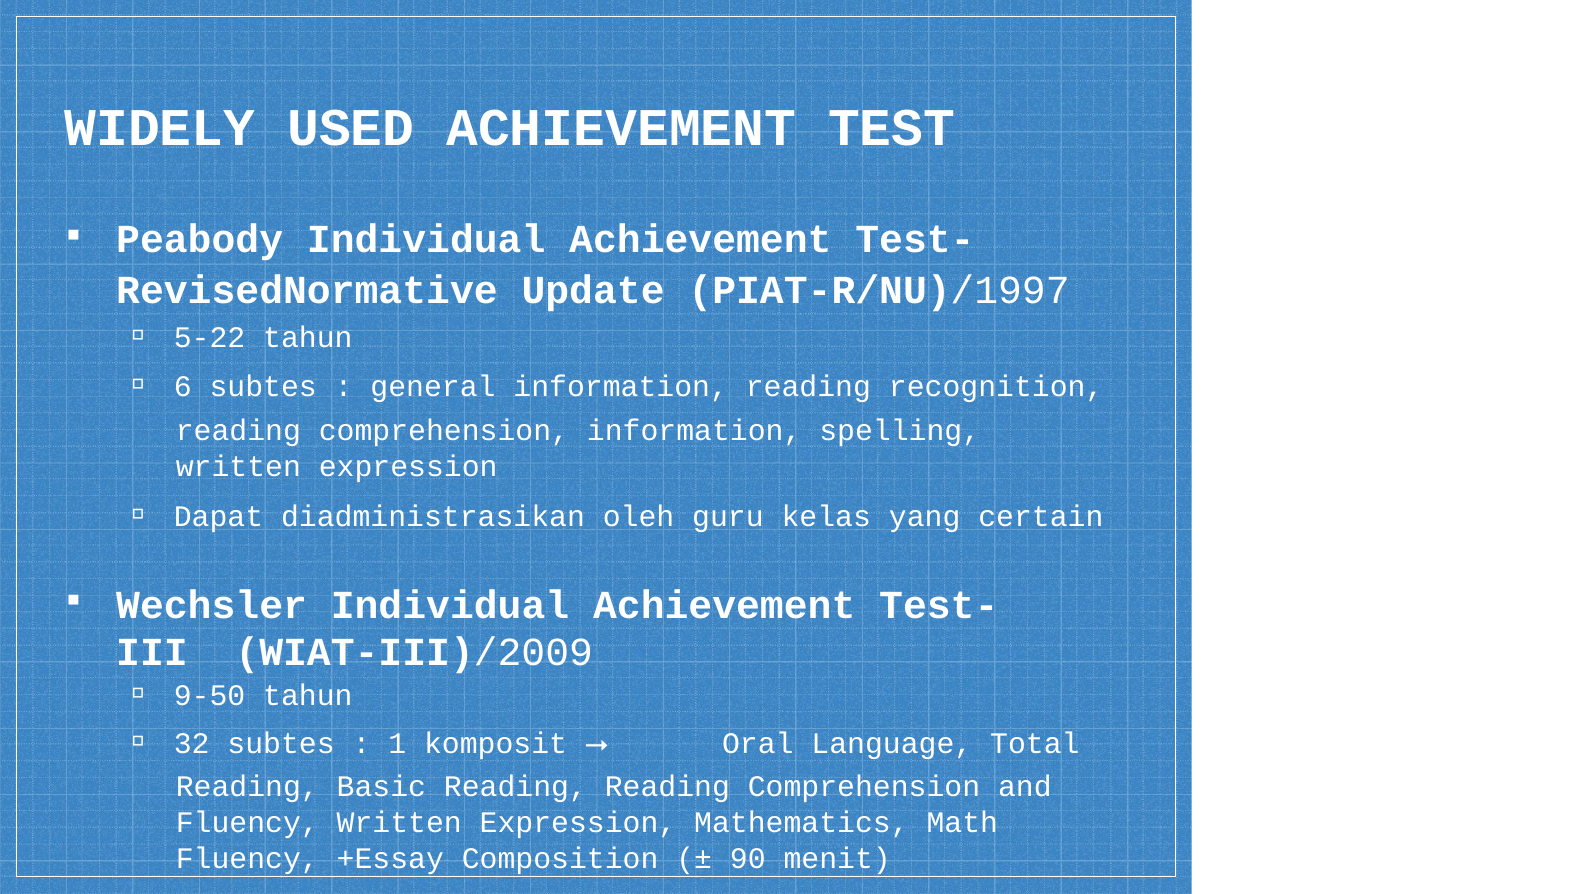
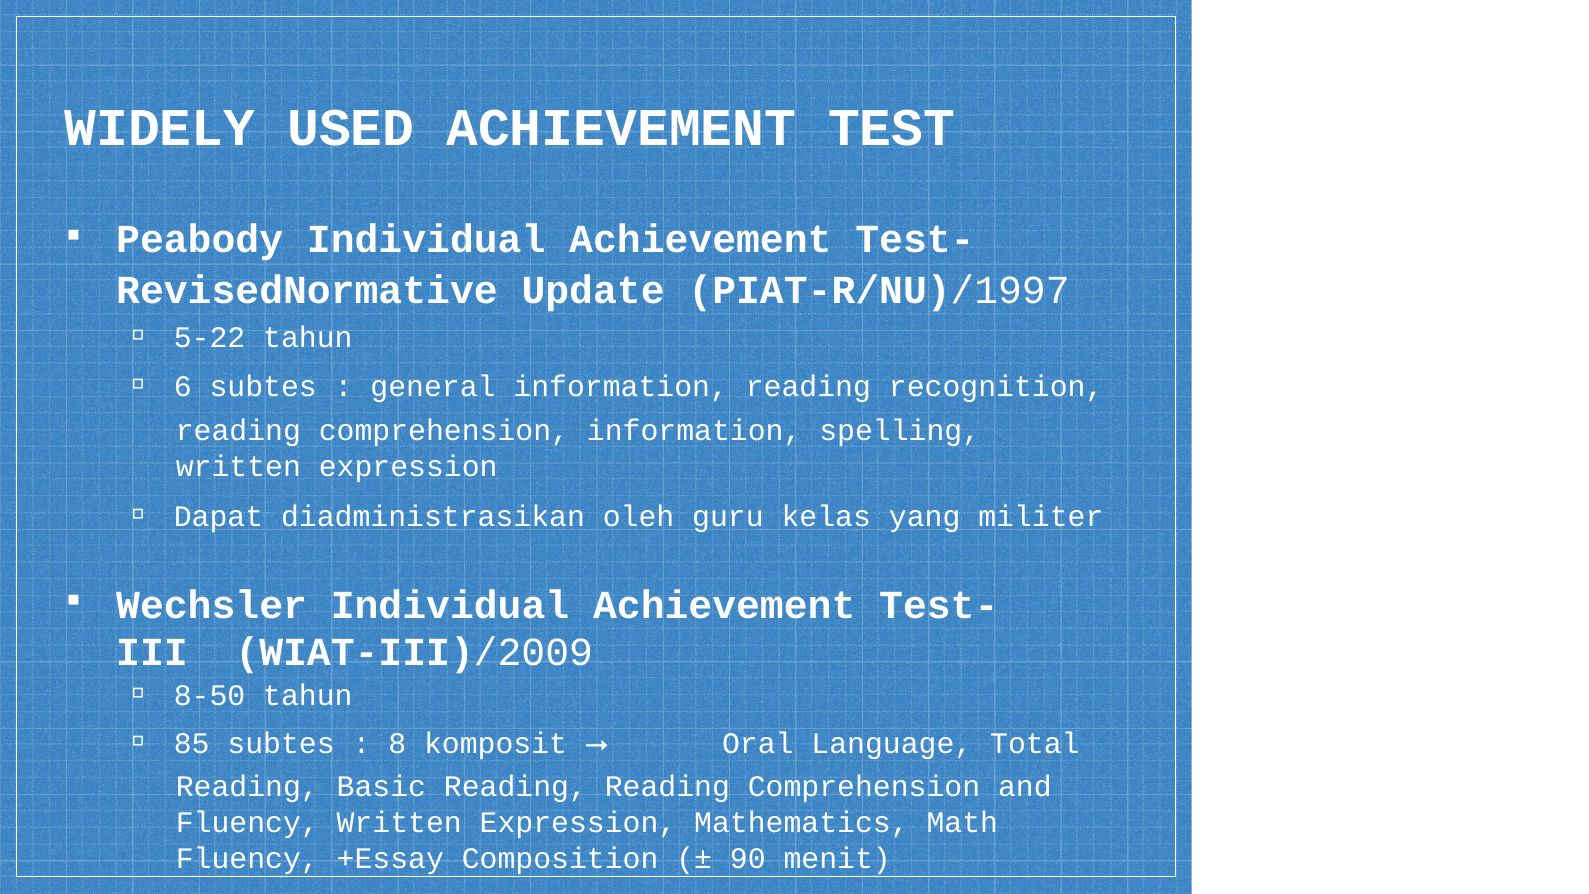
certain: certain -> militer (1041, 516)
9-50: 9-50 -> 8-50 (210, 695)
32: 32 -> 85 (192, 744)
1: 1 -> 8 (397, 744)
